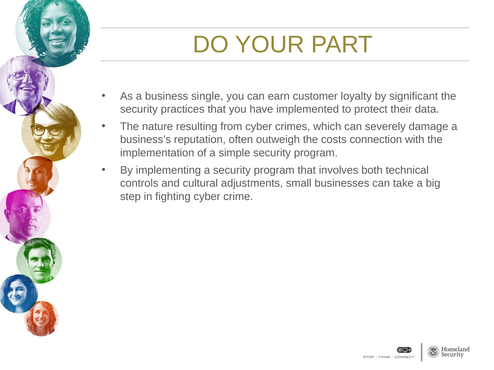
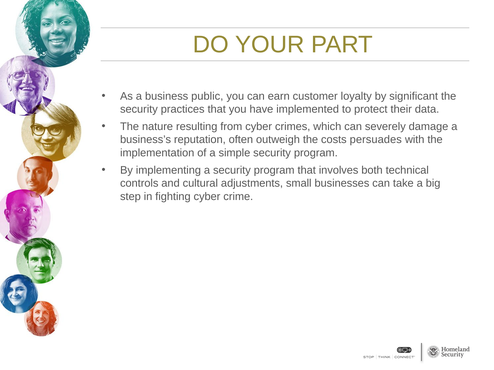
single: single -> public (207, 96)
connection: connection -> persuades (376, 140)
